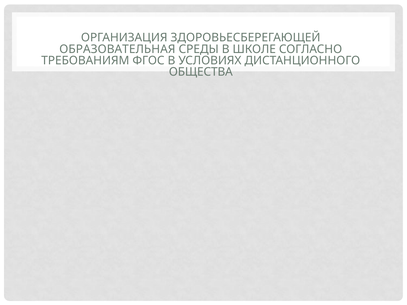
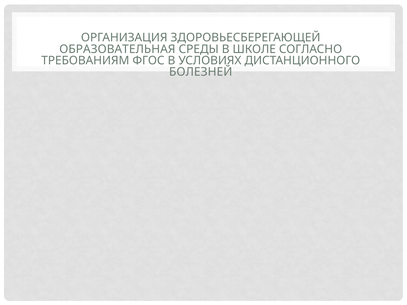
ОБЩЕСТВА: ОБЩЕСТВА -> БОЛЕЗНЕЙ (201, 72)
